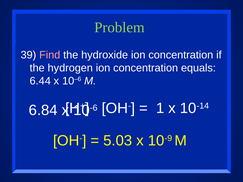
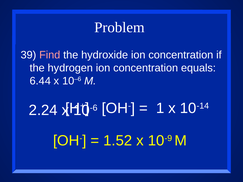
Problem colour: light green -> white (119, 27)
6.84: 6.84 -> 2.24 (43, 110)
5.03: 5.03 -> 1.52 (118, 141)
